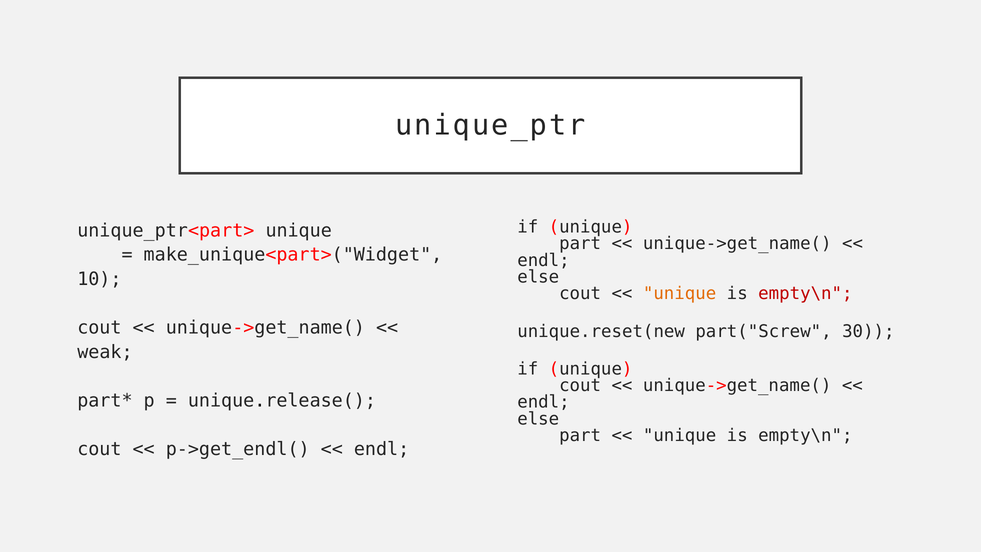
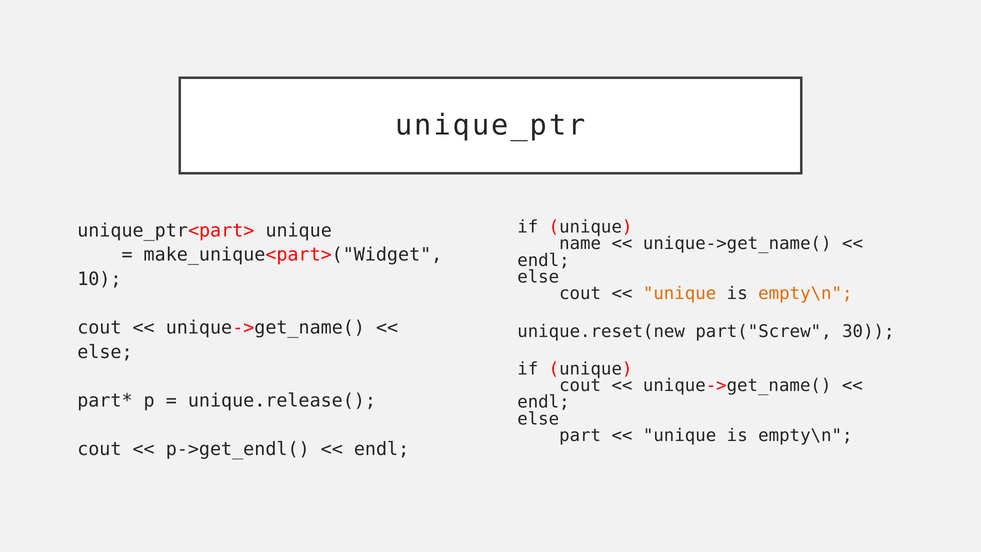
part: part -> name (580, 244)
empty\n colour: red -> orange (805, 294)
weak: weak -> else (105, 352)
